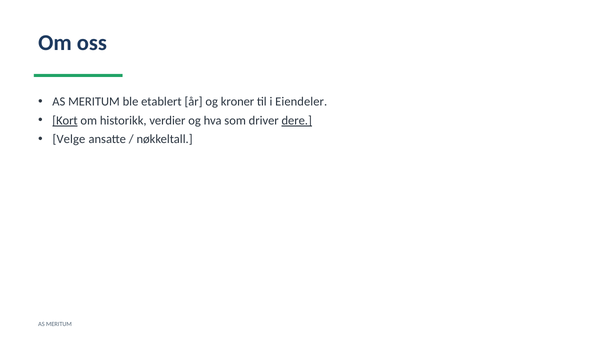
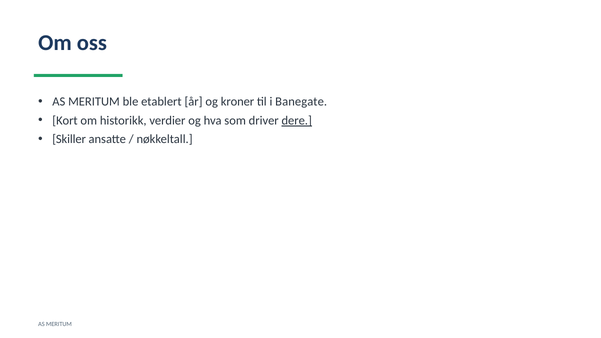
Eiendeler: Eiendeler -> Banegate (301, 102)
Kort underline: present -> none (65, 121)
Velge: Velge -> Skiller (69, 139)
